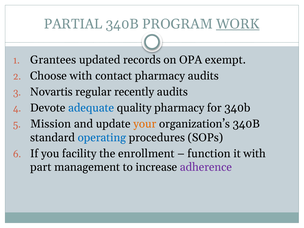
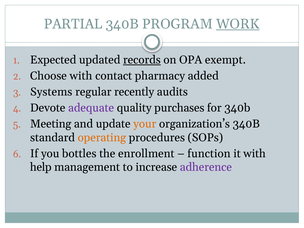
Grantees: Grantees -> Expected (53, 60)
records underline: none -> present (142, 60)
pharmacy audits: audits -> added (203, 76)
Novartis: Novartis -> Systems (51, 92)
adequate colour: blue -> purple (91, 108)
quality pharmacy: pharmacy -> purchases (179, 108)
Mission: Mission -> Meeting (51, 124)
operating colour: blue -> orange (102, 138)
facility: facility -> bottles (79, 153)
part: part -> help (41, 167)
